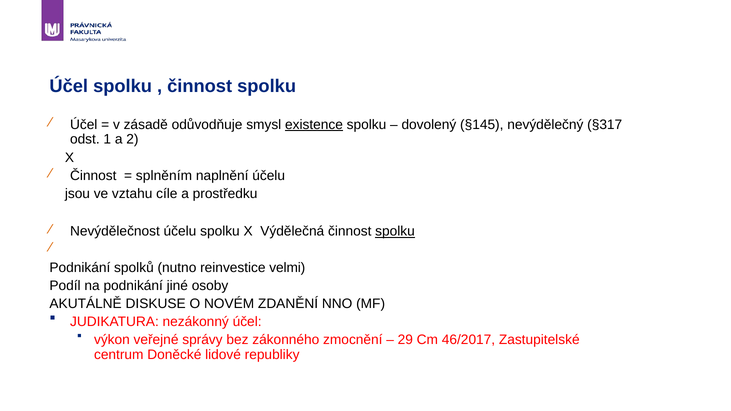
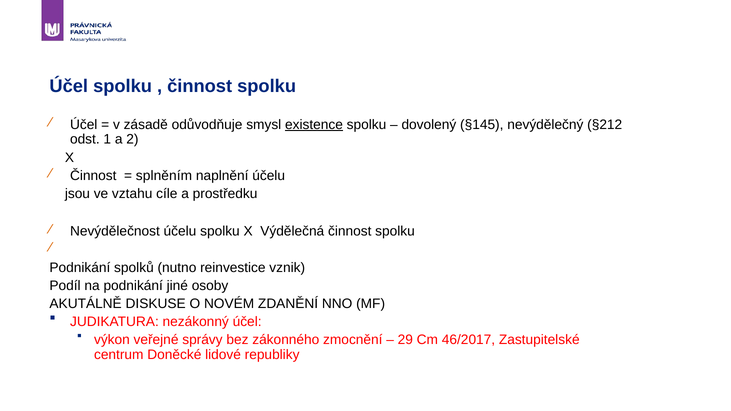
§317: §317 -> §212 (605, 125)
spolku underline: present -> none (395, 232)
velmi: velmi -> vznik (287, 268)
